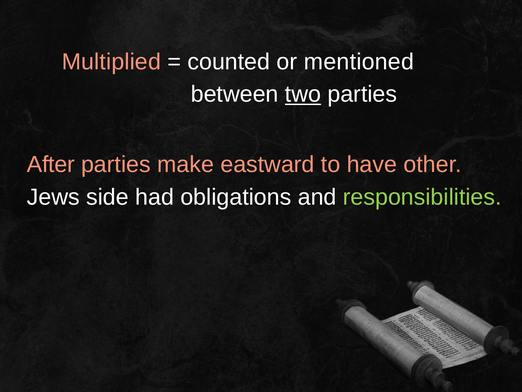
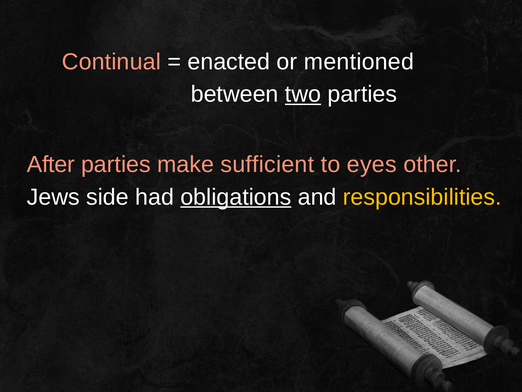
Multiplied: Multiplied -> Continual (111, 62)
counted: counted -> enacted (229, 62)
eastward: eastward -> sufficient (267, 164)
have: have -> eyes (372, 164)
obligations underline: none -> present (236, 197)
responsibilities colour: light green -> yellow (422, 197)
